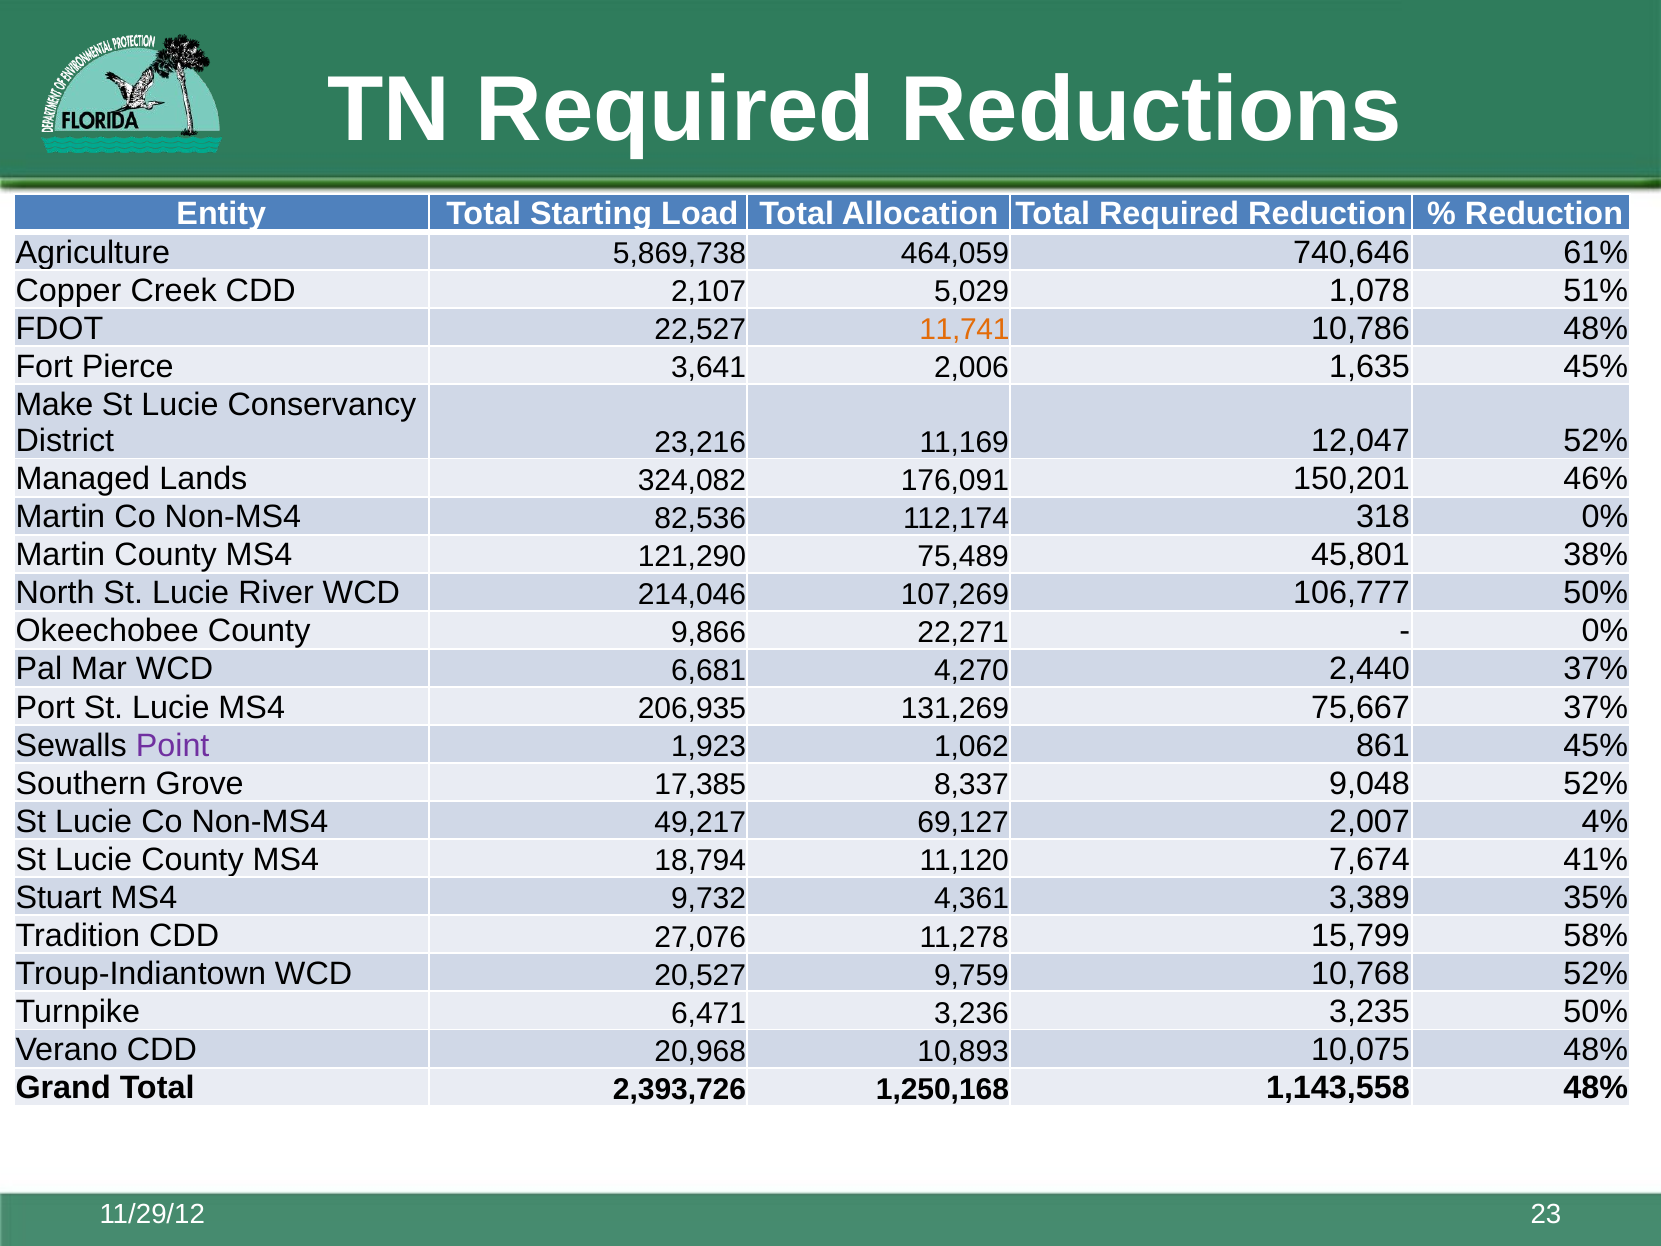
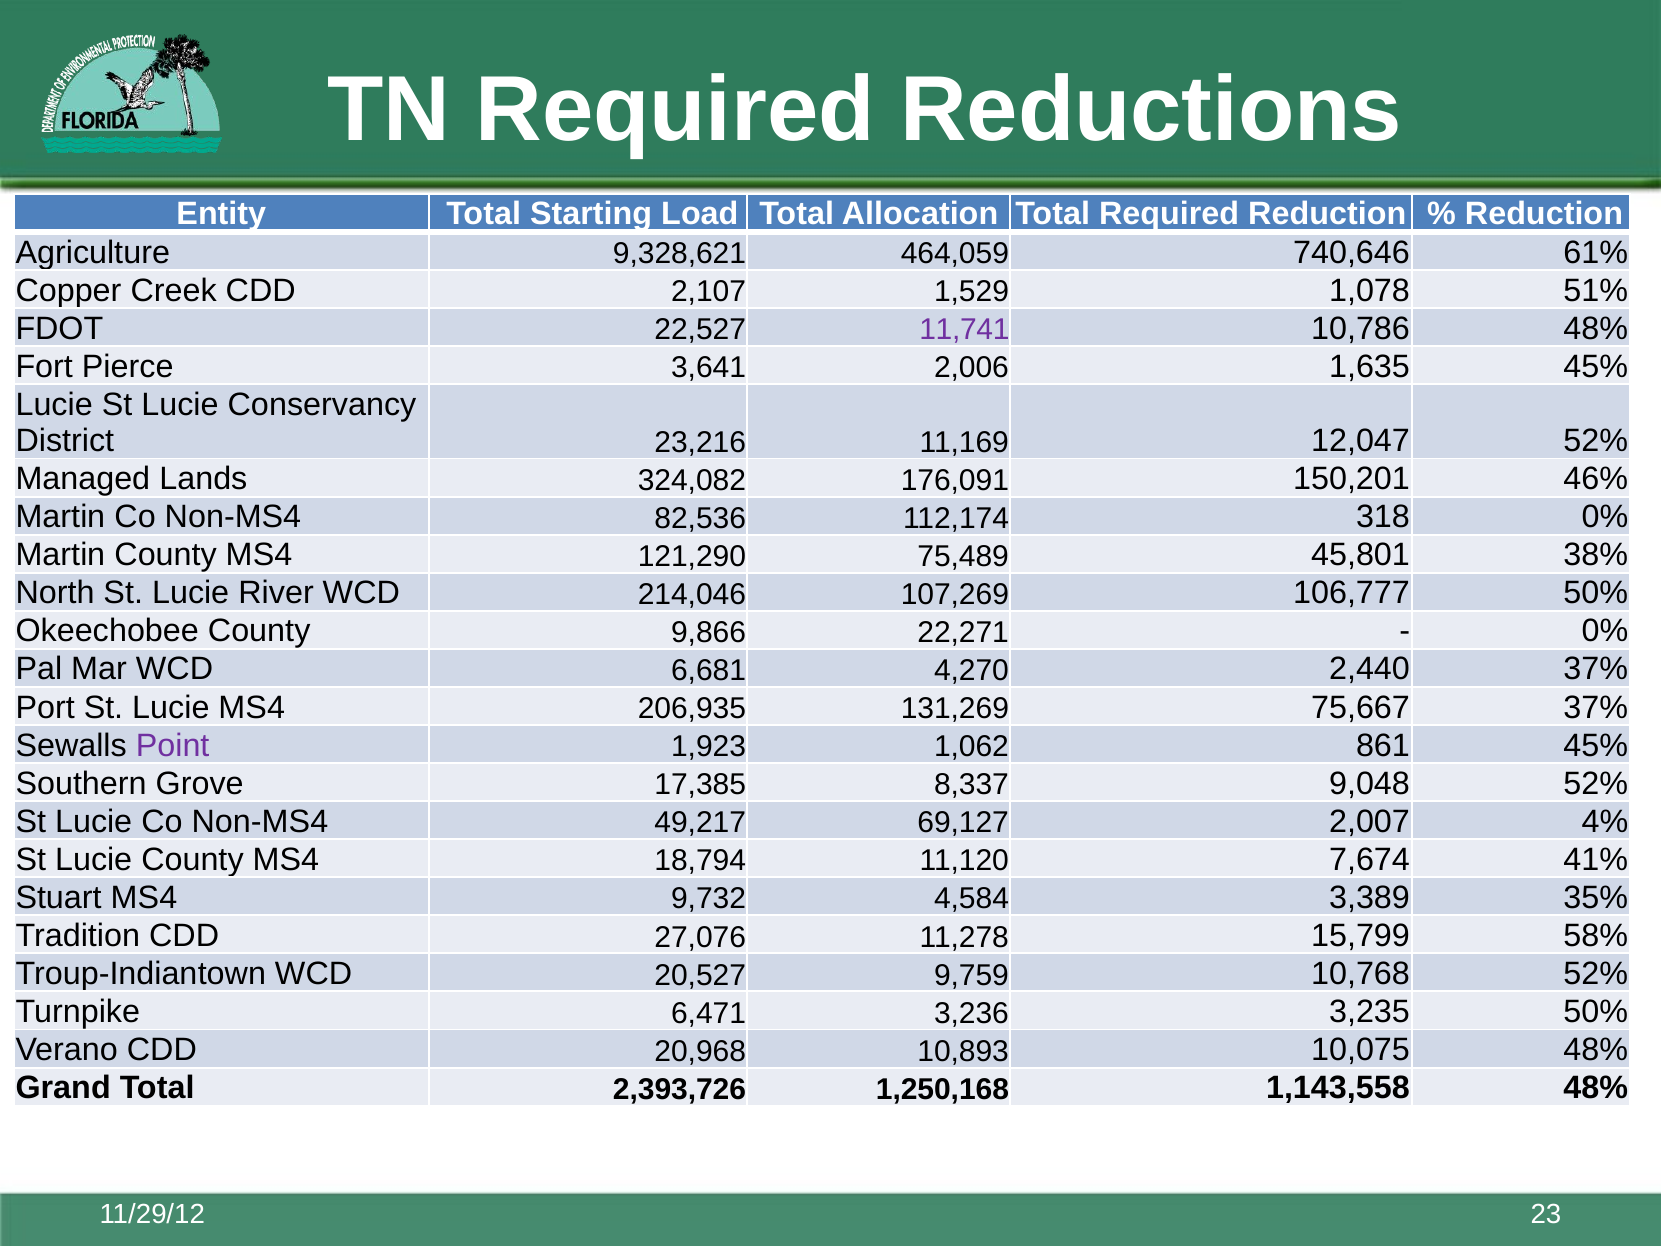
5,869,738: 5,869,738 -> 9,328,621 (679, 254)
5,029: 5,029 -> 1,529 (971, 292)
11,741 colour: orange -> purple (964, 330)
Make: Make -> Lucie (54, 405)
4,361: 4,361 -> 4,584 (971, 899)
